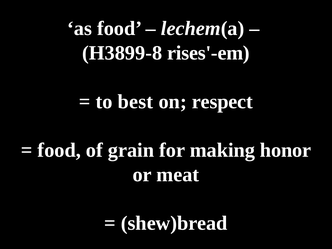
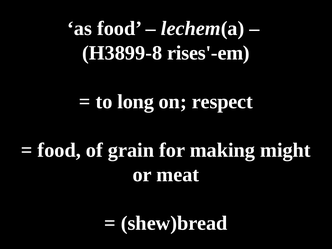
best: best -> long (136, 102)
honor: honor -> might (285, 150)
